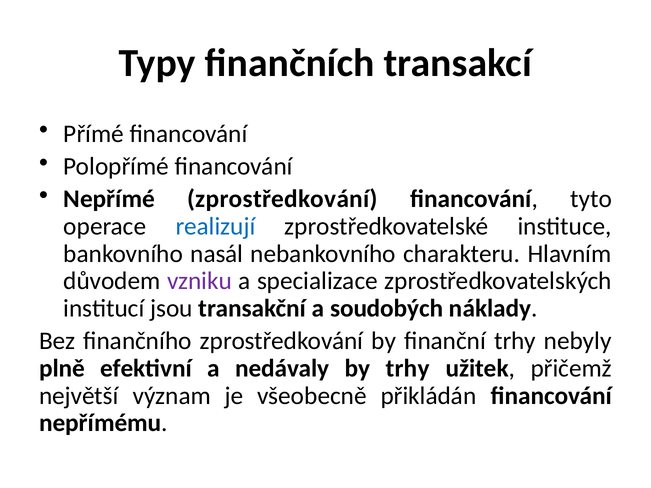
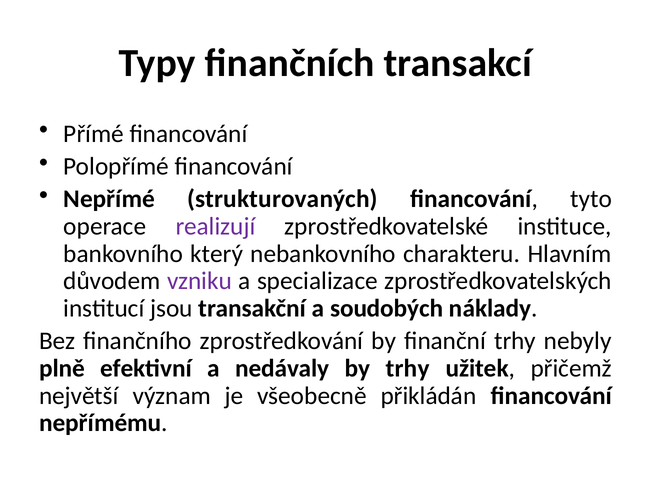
Nepřímé zprostředkování: zprostředkování -> strukturovaných (282, 199)
realizují colour: blue -> purple (215, 227)
nasál: nasál -> který (217, 254)
